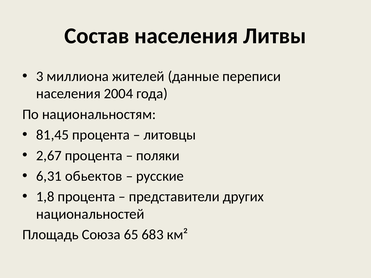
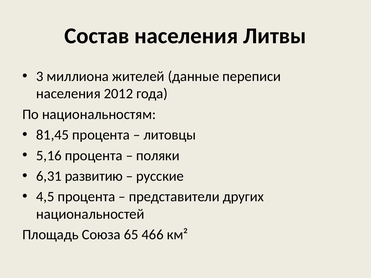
2004: 2004 -> 2012 (118, 94)
2,67: 2,67 -> 5,16 (49, 156)
обьектов: обьектов -> развитию (94, 176)
1,8: 1,8 -> 4,5 (45, 197)
683: 683 -> 466 (153, 235)
